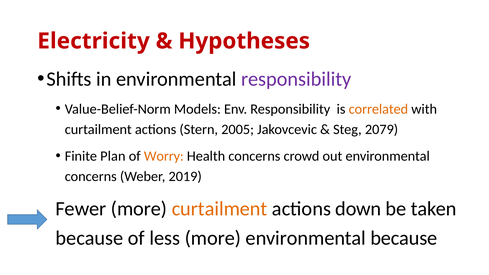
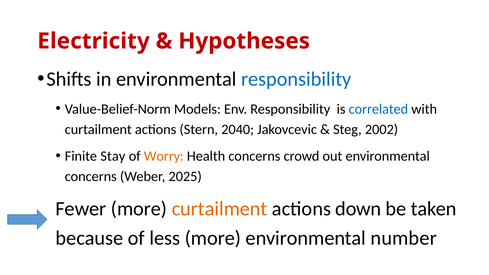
responsibility colour: purple -> blue (296, 79)
correlated colour: orange -> blue (378, 109)
2005: 2005 -> 2040 (238, 130)
2079: 2079 -> 2002 (382, 130)
Plan: Plan -> Stay (113, 156)
2019: 2019 -> 2025 (185, 177)
environmental because: because -> number (404, 238)
